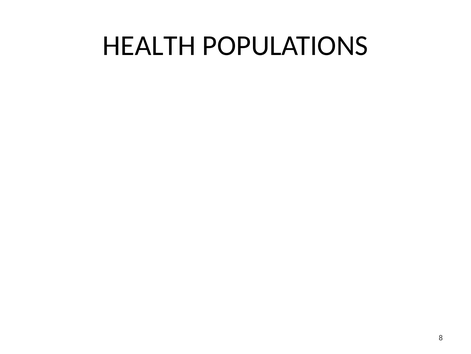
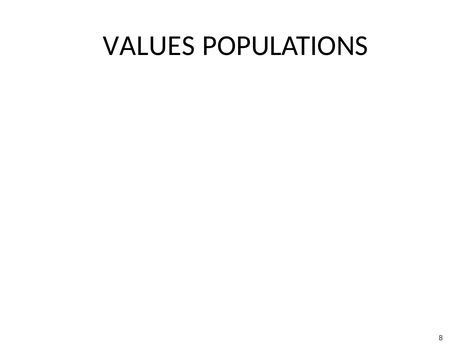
HEALTH: HEALTH -> VALUES (149, 46)
